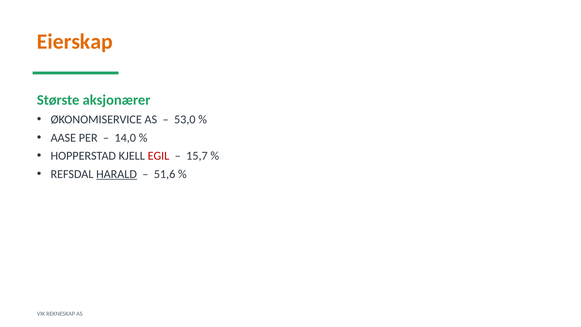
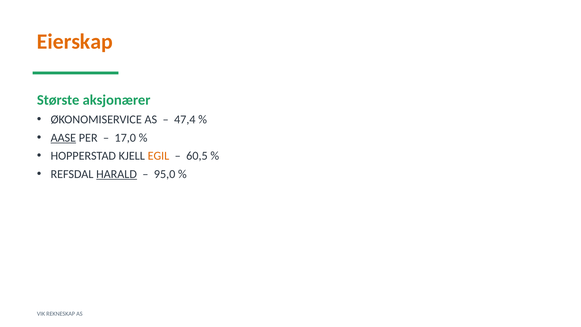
53,0: 53,0 -> 47,4 (185, 119)
AASE underline: none -> present (63, 138)
14,0: 14,0 -> 17,0 (125, 138)
EGIL colour: red -> orange (158, 156)
15,7: 15,7 -> 60,5 (197, 156)
51,6: 51,6 -> 95,0 (165, 174)
